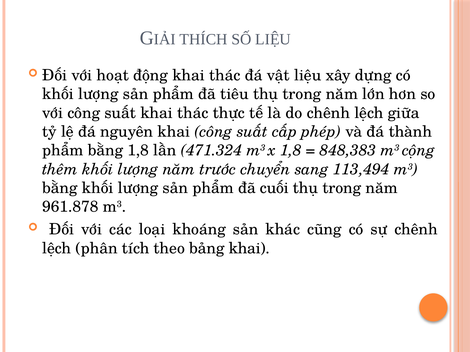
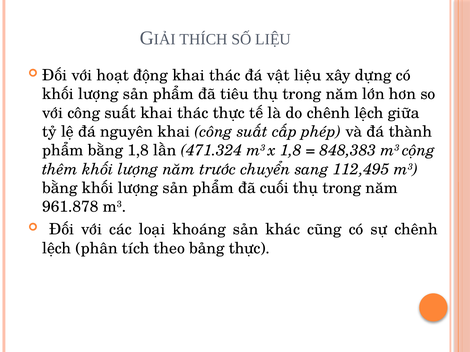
113,494: 113,494 -> 112,495 (361, 169)
bảng khai: khai -> thực (249, 249)
